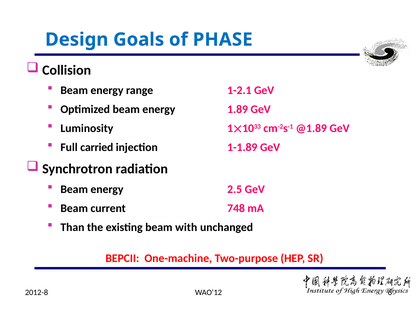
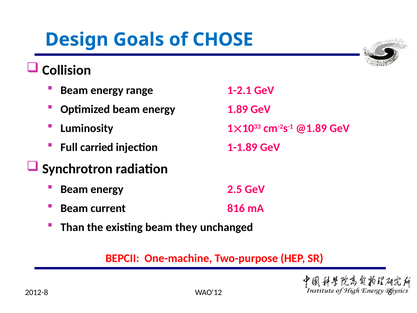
PHASE: PHASE -> CHOSE (223, 40)
748: 748 -> 816 (236, 208)
with: with -> they (186, 227)
